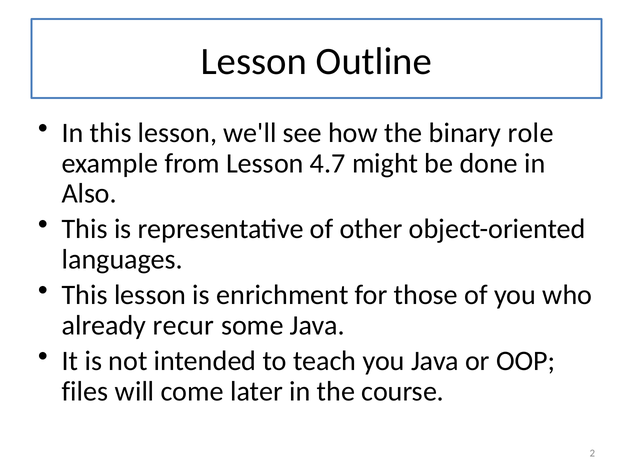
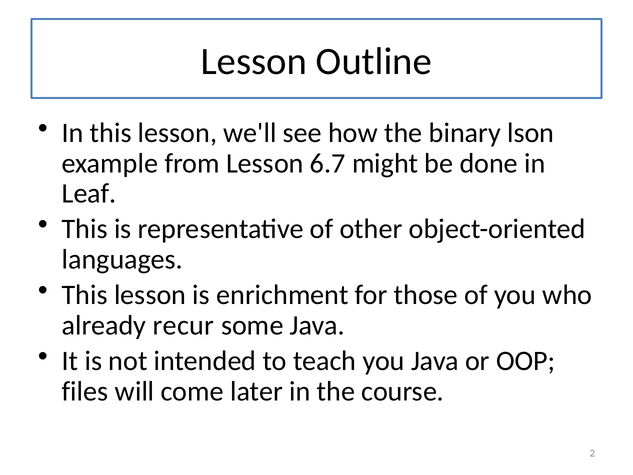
role: role -> lson (531, 133)
4.7: 4.7 -> 6.7 (328, 163)
Also: Also -> Leaf (89, 194)
